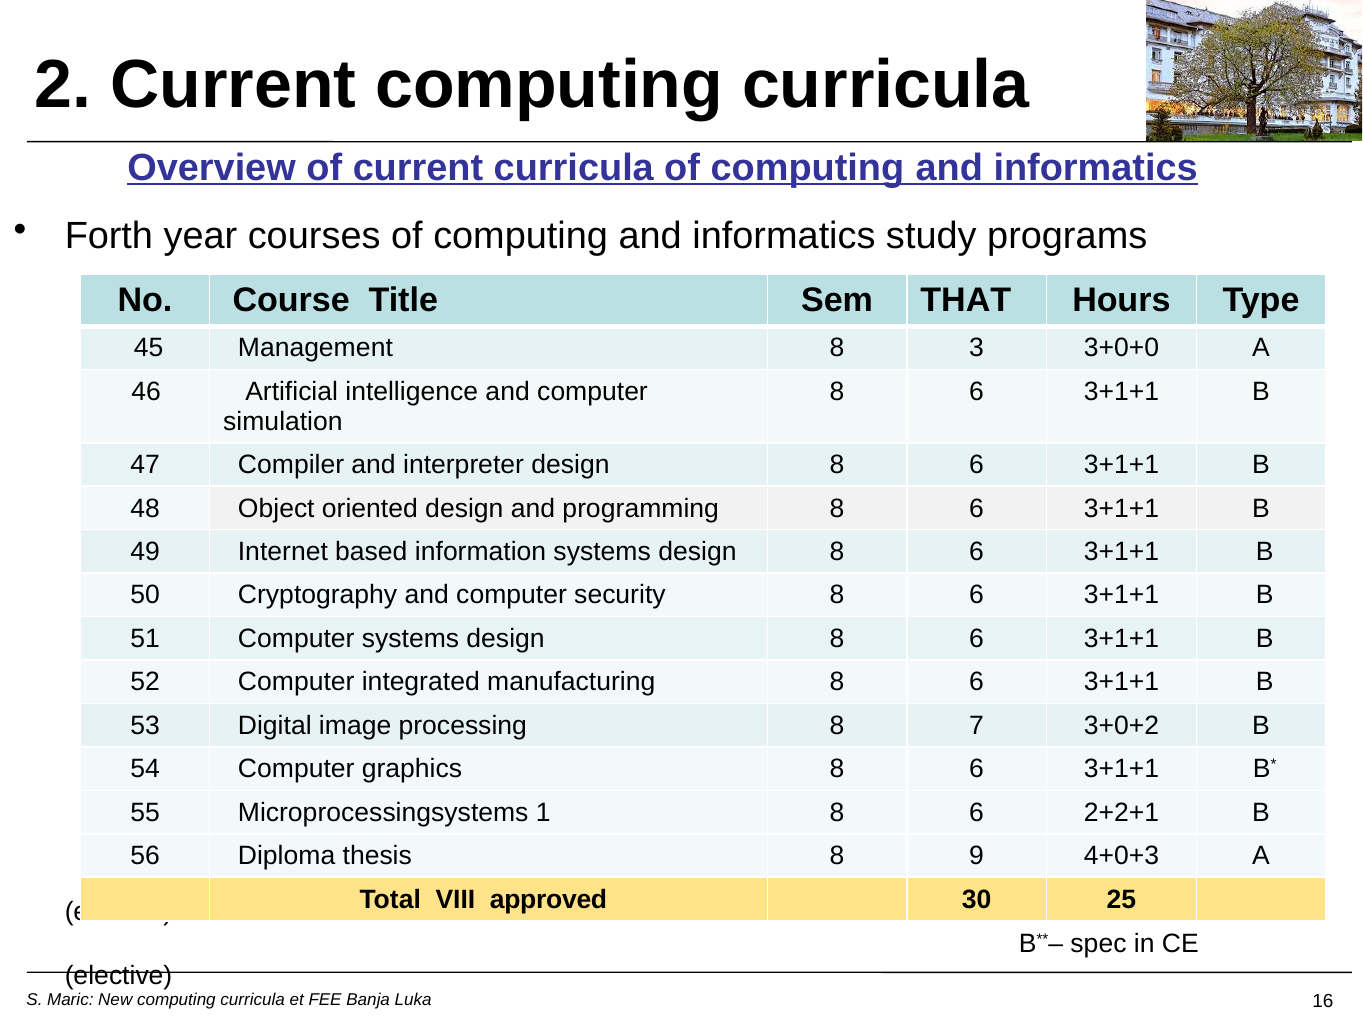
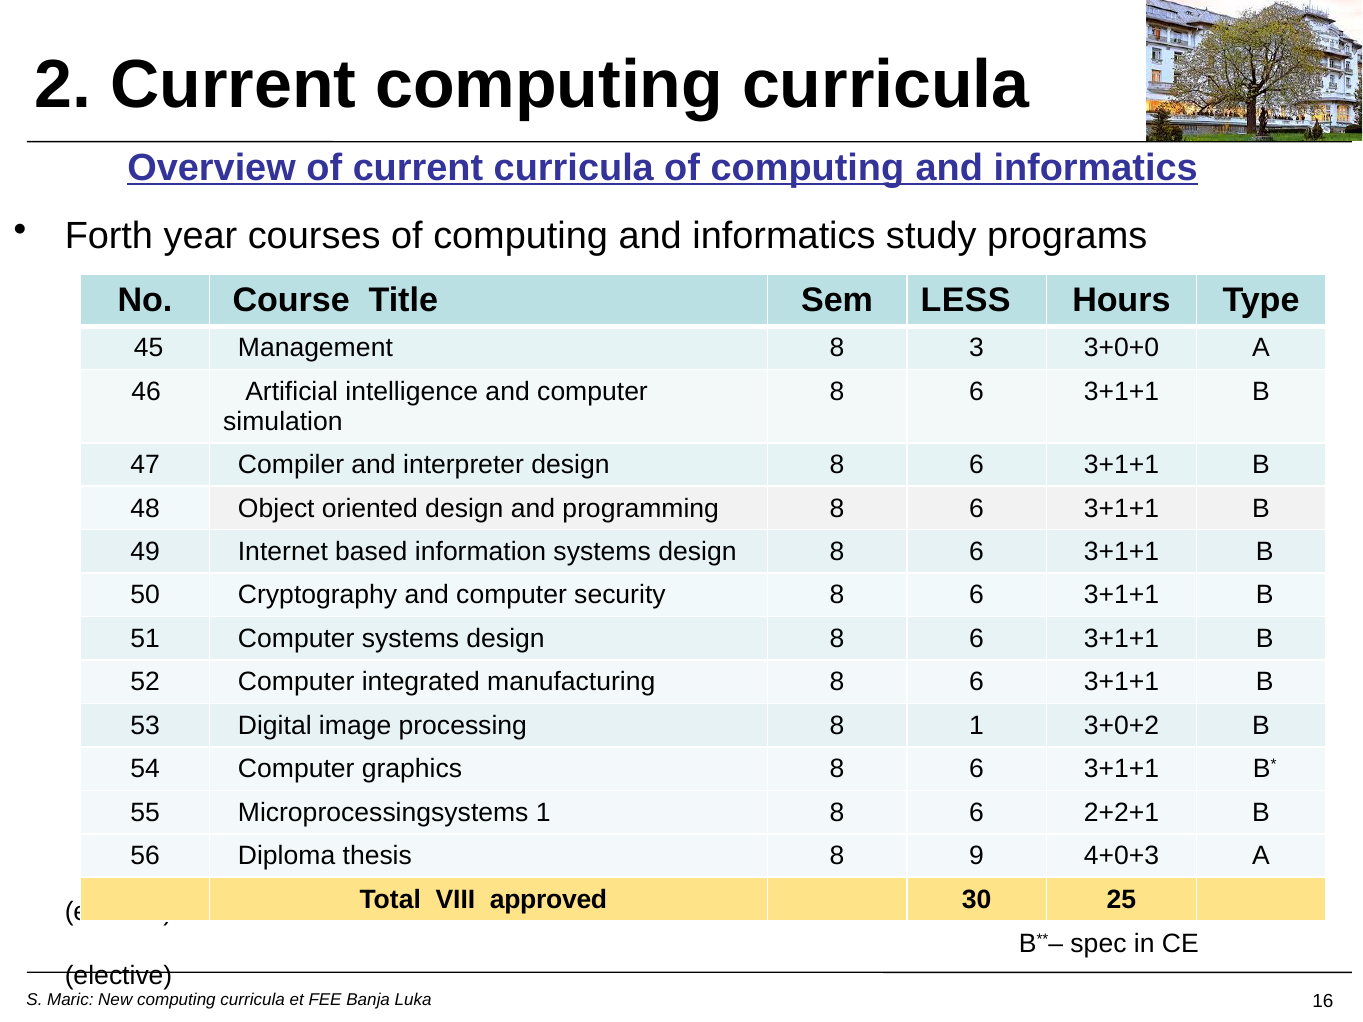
THAT: THAT -> LESS (966, 301)
8 7: 7 -> 1 (977, 726)
